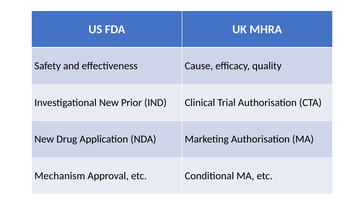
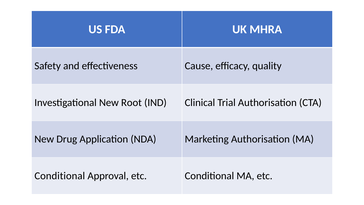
Prior: Prior -> Root (131, 102)
Mechanism: Mechanism -> Conditional (60, 176)
